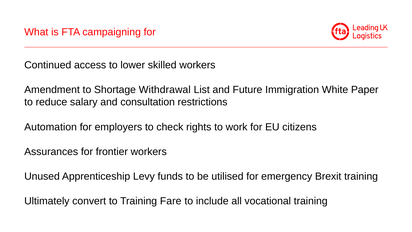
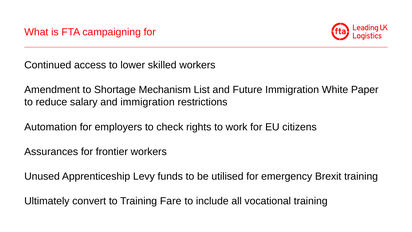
Withdrawal: Withdrawal -> Mechanism (165, 90)
and consultation: consultation -> immigration (148, 102)
